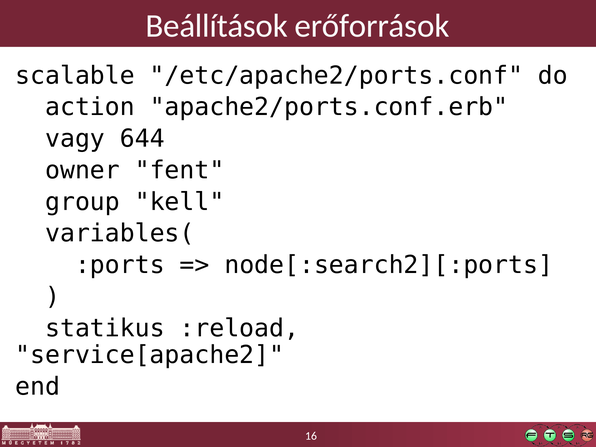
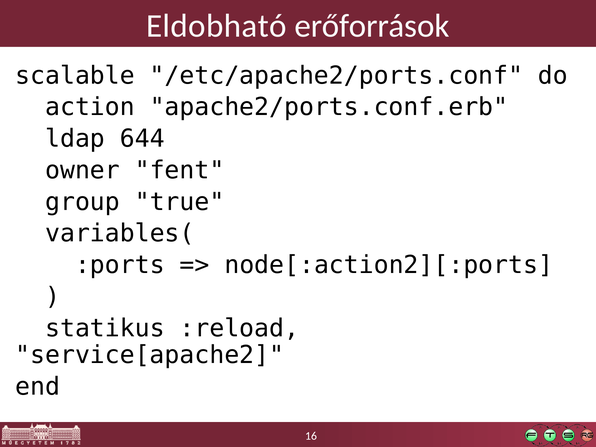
Beállítások: Beállítások -> Eldobható (216, 26)
vagy: vagy -> ldap (75, 139)
kell: kell -> true (180, 202)
node[:search2][:ports: node[:search2][:ports -> node[:action2][:ports (389, 265)
